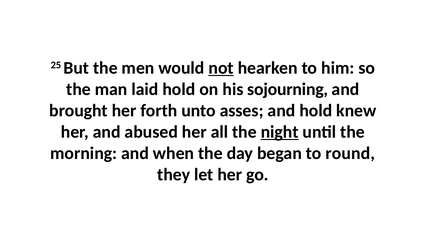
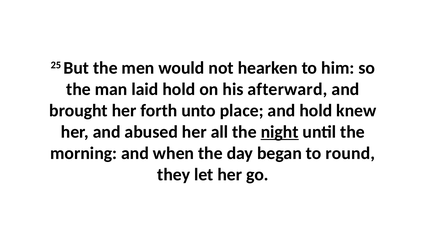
not underline: present -> none (221, 68)
sojourning: sojourning -> afterward (287, 89)
asses: asses -> place (242, 110)
